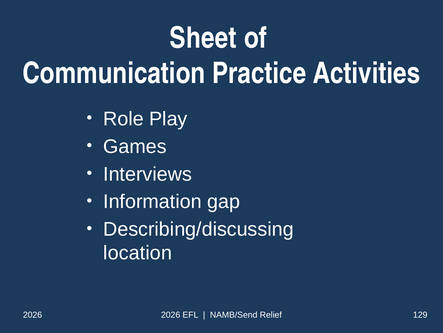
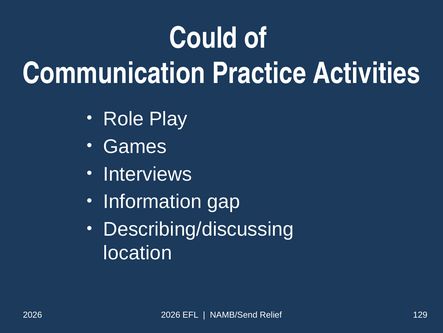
Sheet: Sheet -> Could (203, 38)
